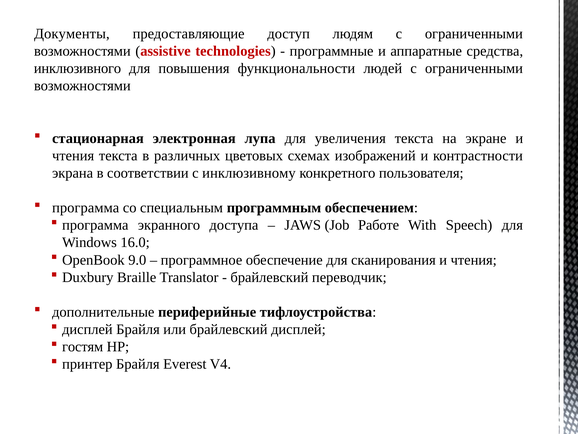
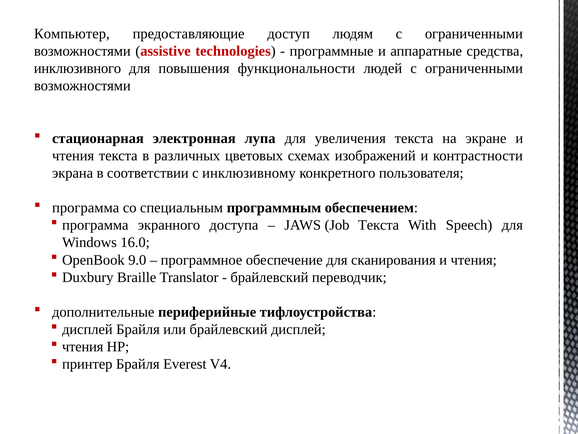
Документы: Документы -> Компьютер (72, 34)
Job Работе: Работе -> Текста (379, 225)
гостям: гостям -> чтения (83, 346)
